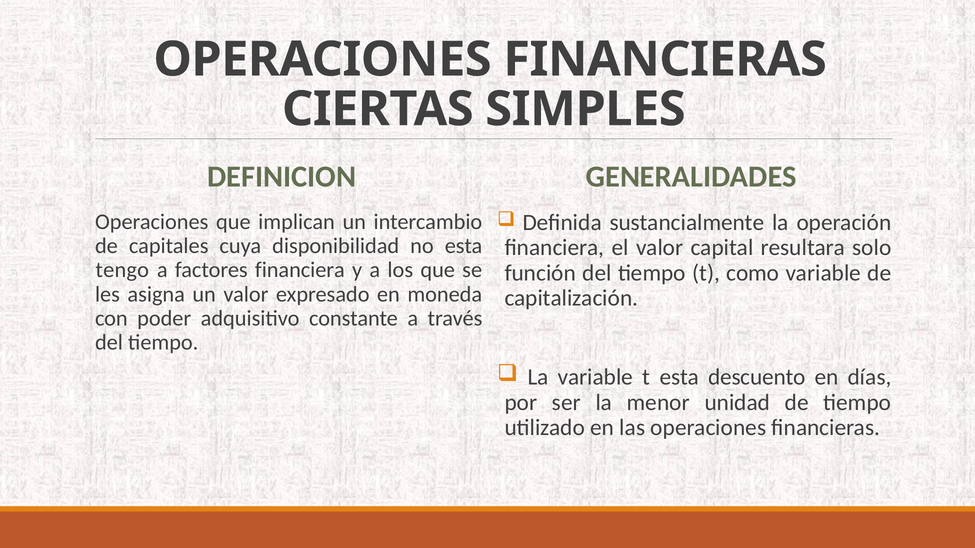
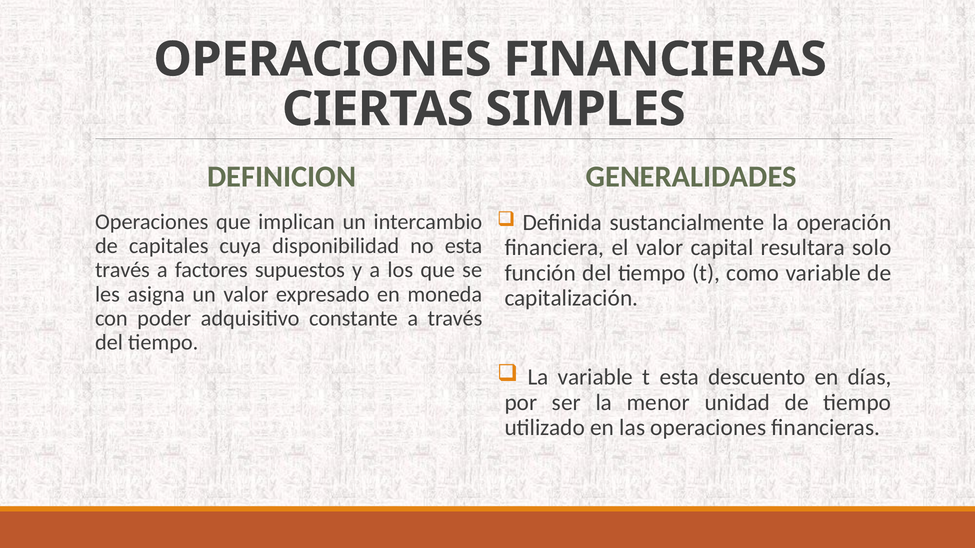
tengo: tengo -> través (122, 270)
factores financiera: financiera -> supuestos (300, 270)
